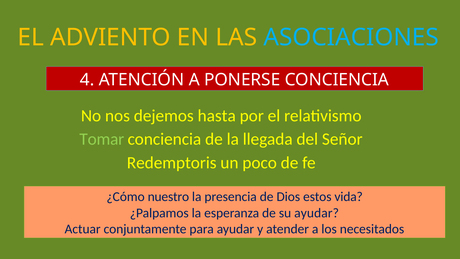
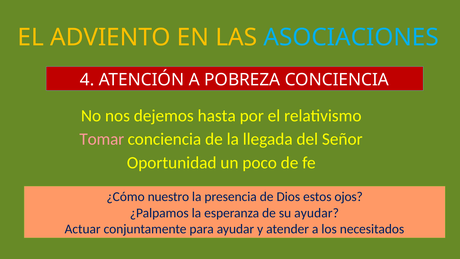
PONERSE: PONERSE -> POBREZA (242, 80)
Tomar colour: light green -> pink (102, 139)
Redemptoris: Redemptoris -> Oportunidad (172, 163)
vida: vida -> ojos (349, 197)
